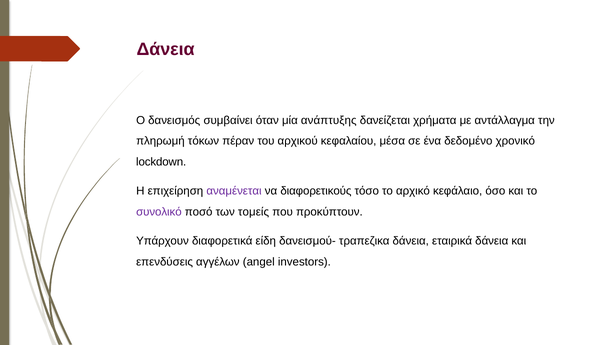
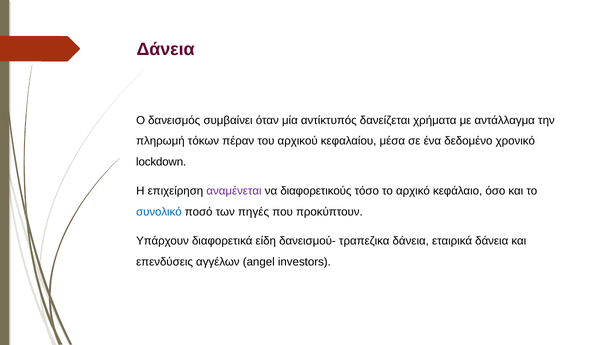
ανάπτυξης: ανάπτυξης -> αντίκτυπός (329, 120)
συνολικό colour: purple -> blue (159, 212)
τομείς: τομείς -> πηγές (254, 212)
